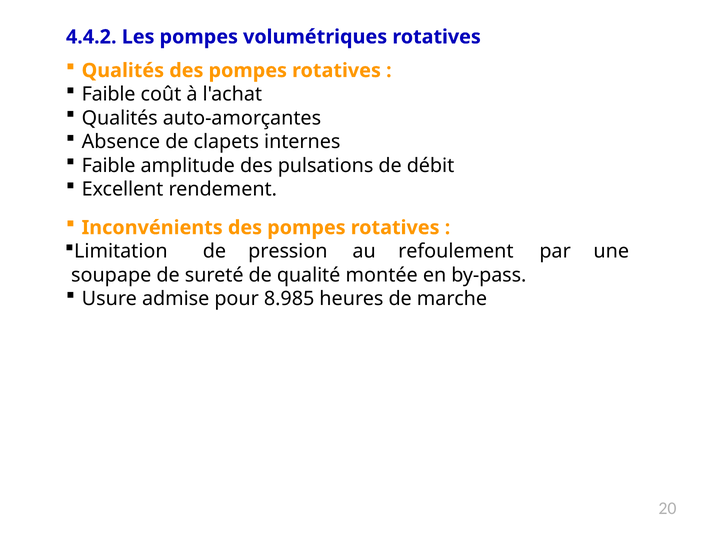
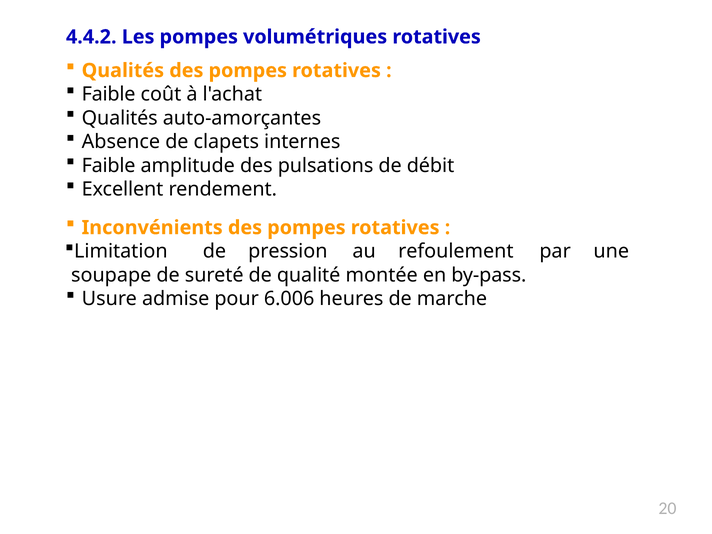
8.985: 8.985 -> 6.006 (289, 299)
